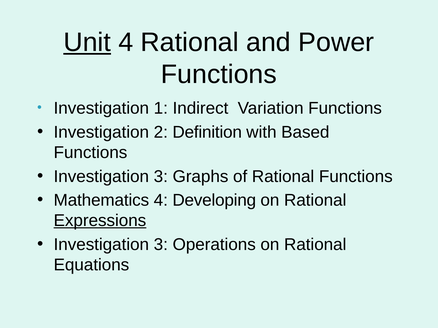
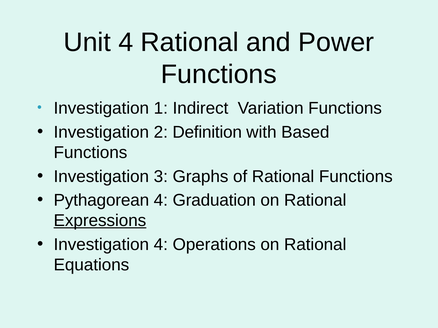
Unit underline: present -> none (87, 42)
Mathematics: Mathematics -> Pythagorean (101, 201)
Developing: Developing -> Graduation (214, 201)
3: 3 -> 4 (161, 245)
